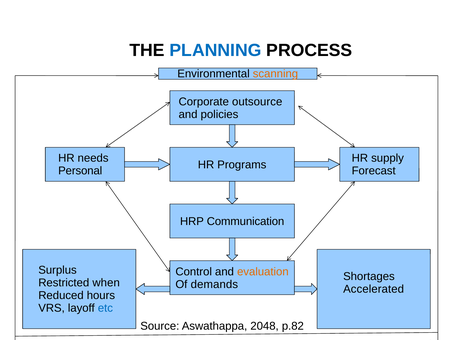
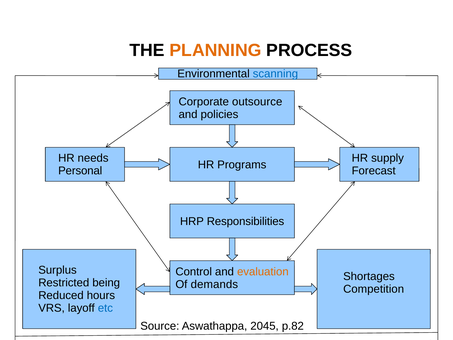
PLANNING colour: blue -> orange (216, 50)
scanning colour: orange -> blue (275, 74)
Communication: Communication -> Responsibilities (246, 221)
when: when -> being (106, 283)
Accelerated: Accelerated -> Competition (374, 289)
2048: 2048 -> 2045 (265, 326)
